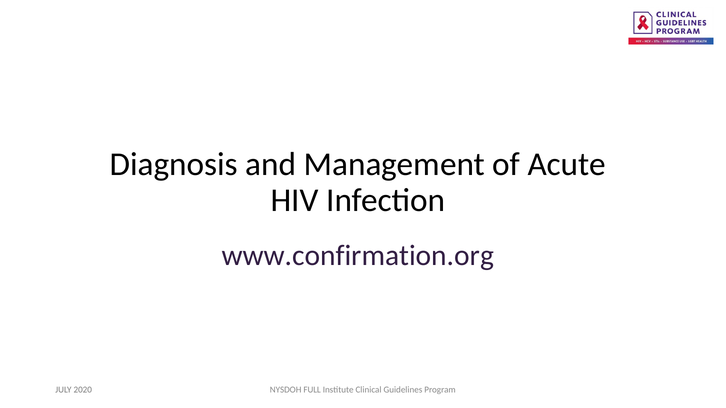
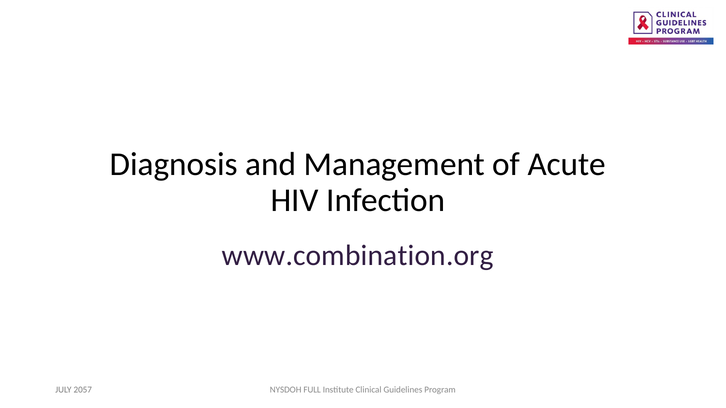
www.confirmation.org: www.confirmation.org -> www.combination.org (358, 256)
2020: 2020 -> 2057 (83, 390)
